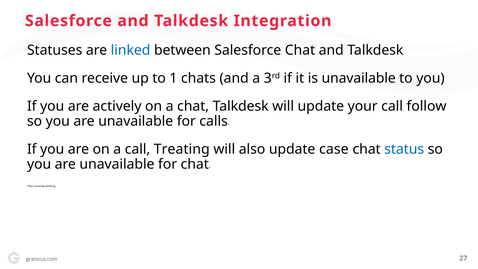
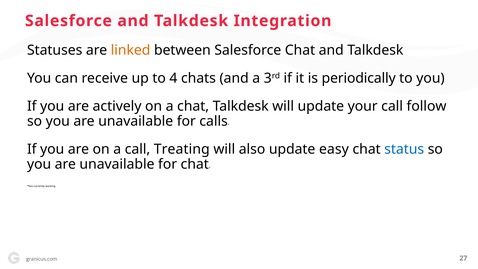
linked colour: blue -> orange (131, 50)
1: 1 -> 4 (173, 78)
is unavailable: unavailable -> periodically (359, 78)
case: case -> easy (334, 149)
